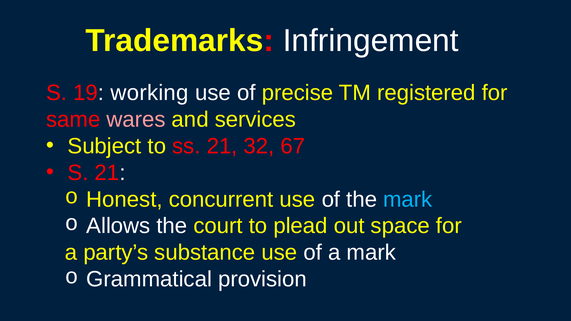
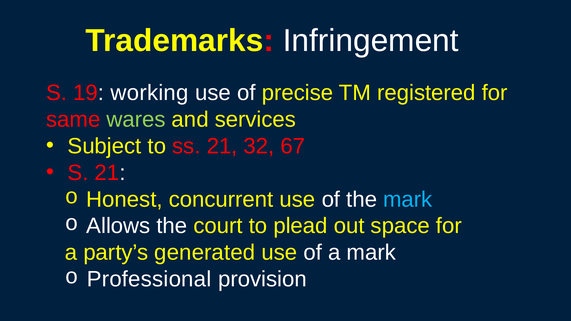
wares colour: pink -> light green (136, 119)
substance: substance -> generated (205, 253)
Grammatical: Grammatical -> Professional (149, 279)
